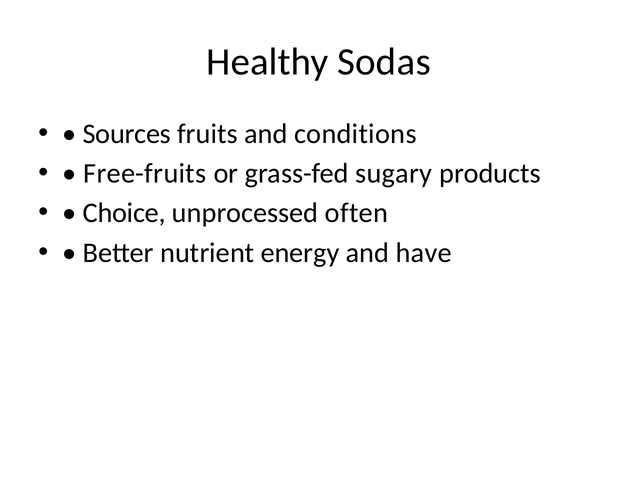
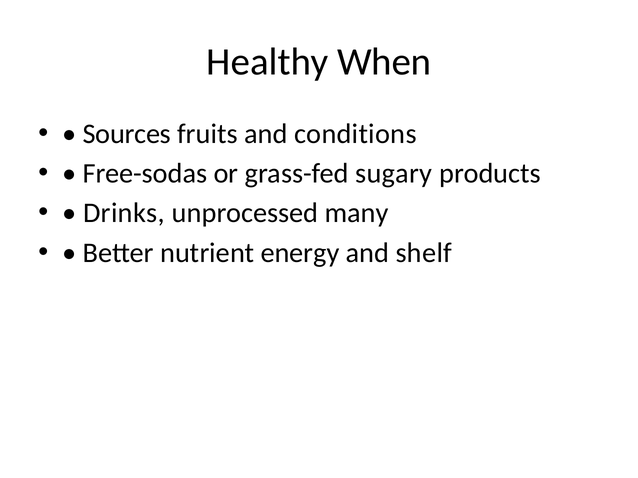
Sodas: Sodas -> When (384, 62)
Free-fruits: Free-fruits -> Free-sodas (145, 174)
Choice: Choice -> Drinks (124, 213)
often: often -> many (357, 213)
have: have -> shelf (424, 253)
